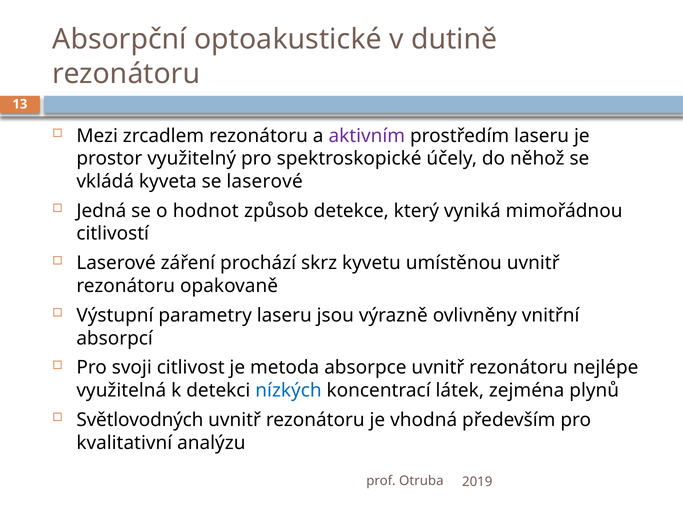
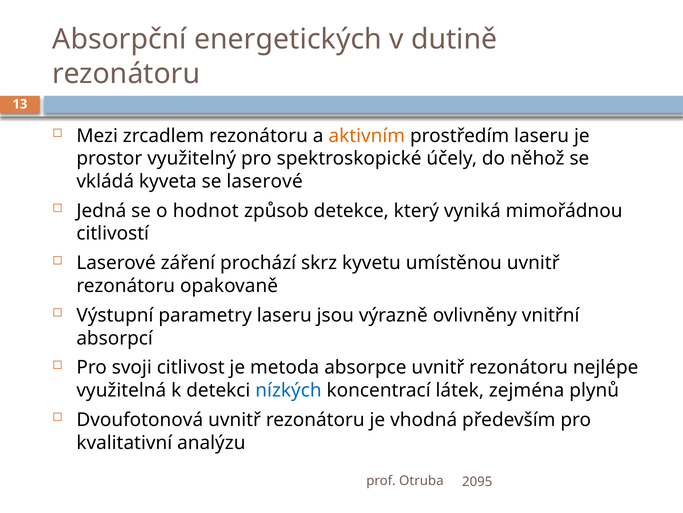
optoakustické: optoakustické -> energetických (288, 39)
aktivním colour: purple -> orange (367, 136)
Světlovodných: Světlovodných -> Dvoufotonová (140, 419)
2019: 2019 -> 2095 (477, 481)
